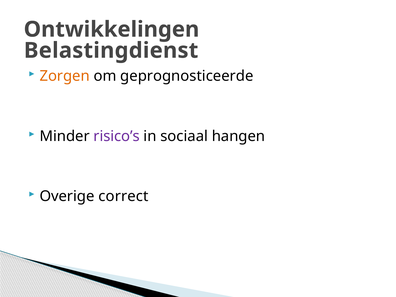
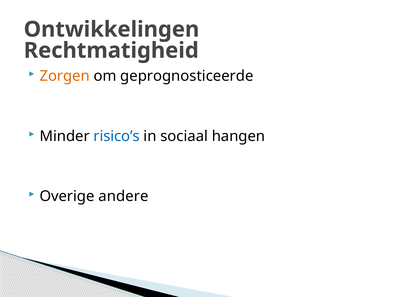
Belastingdienst: Belastingdienst -> Rechtmatigheid (111, 50)
risico’s colour: purple -> blue (117, 136)
correct: correct -> andere (123, 196)
